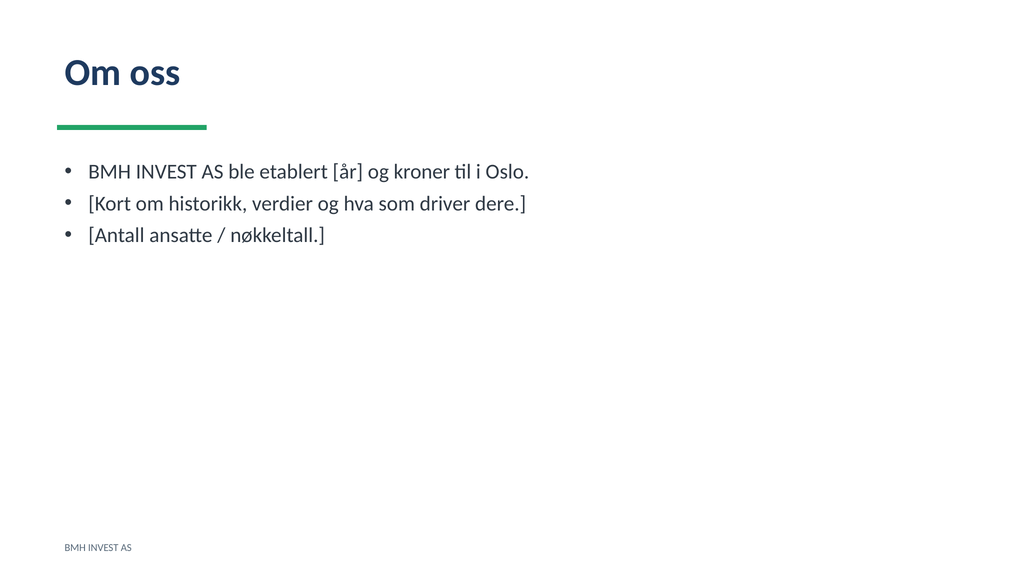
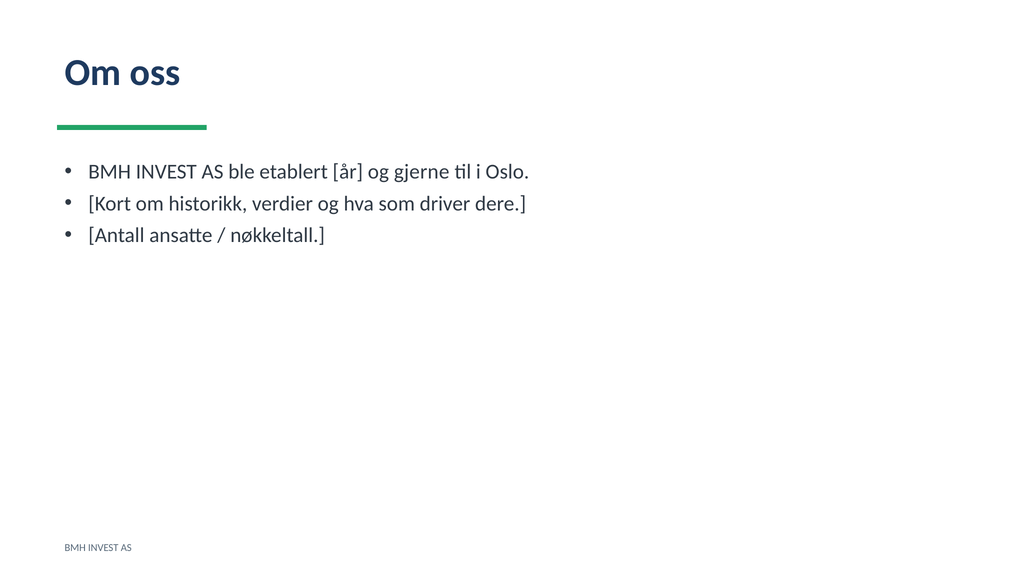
kroner: kroner -> gjerne (422, 172)
